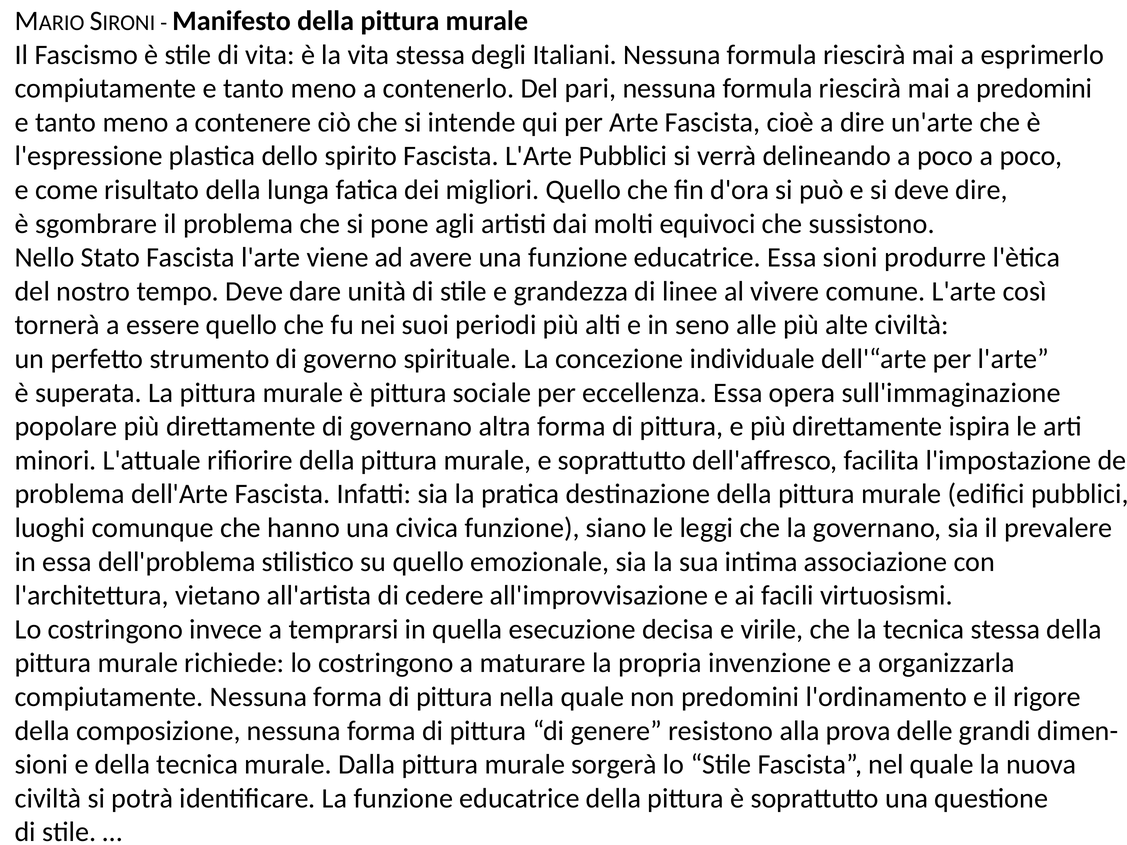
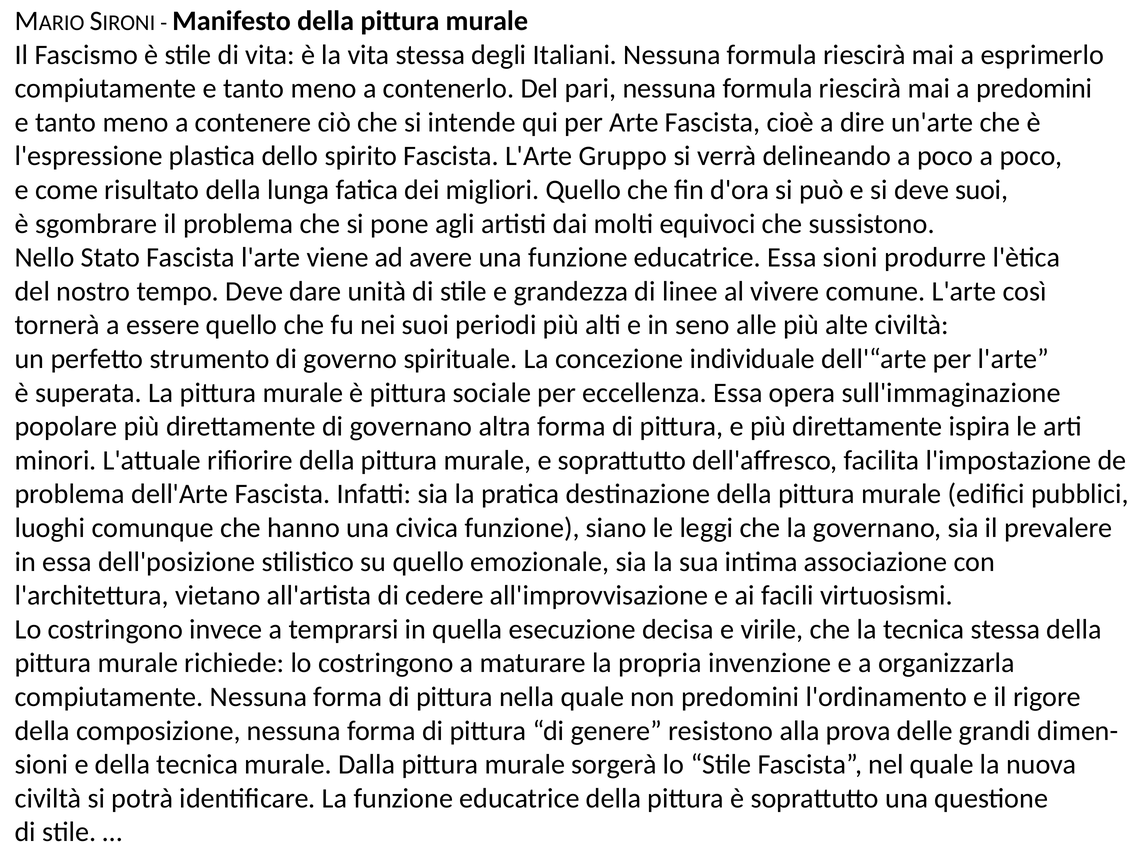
L'Arte Pubblici: Pubblici -> Gruppo (623, 156)
deve dire: dire -> suoi (982, 190)
dell'problema: dell'problema -> dell'posizione (177, 562)
